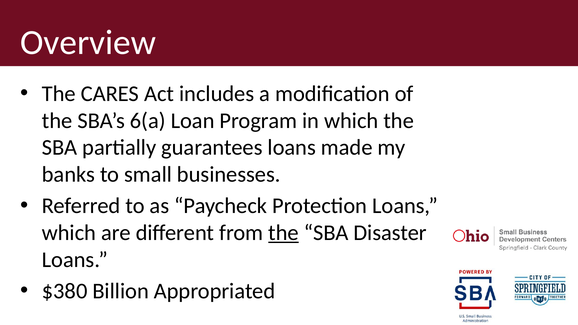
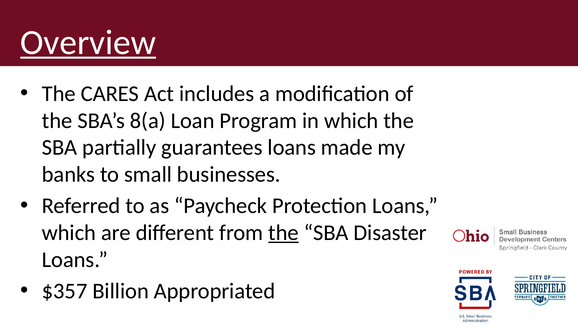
Overview underline: none -> present (88, 43)
6(a: 6(a -> 8(a (148, 121)
$380: $380 -> $357 (65, 291)
